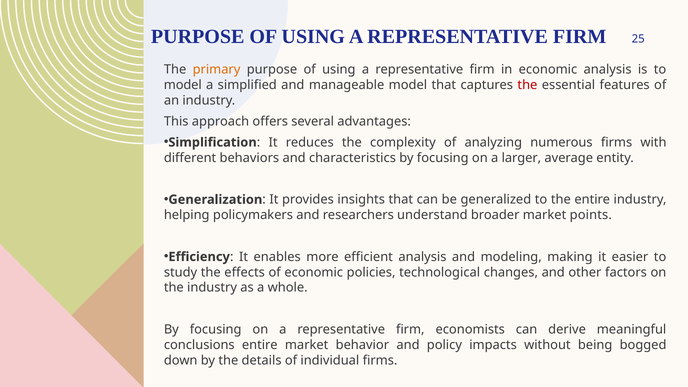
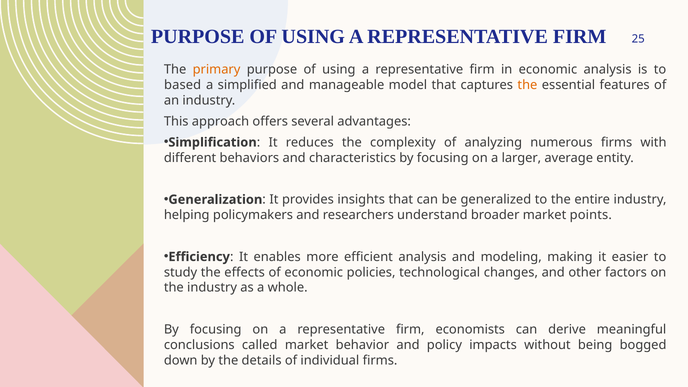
model: model -> based (183, 85)
the colour: red -> orange (527, 85)
conclusions entire: entire -> called (260, 345)
